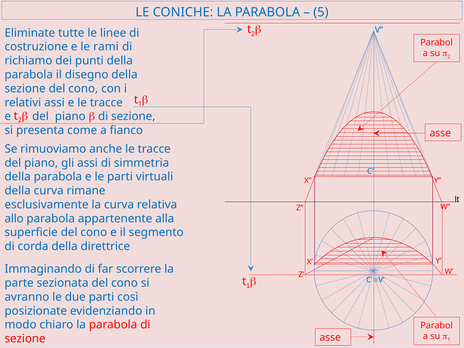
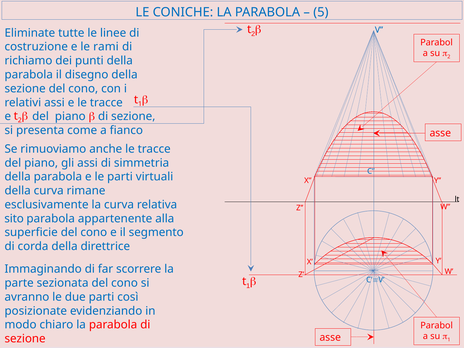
allo: allo -> sito (14, 219)
